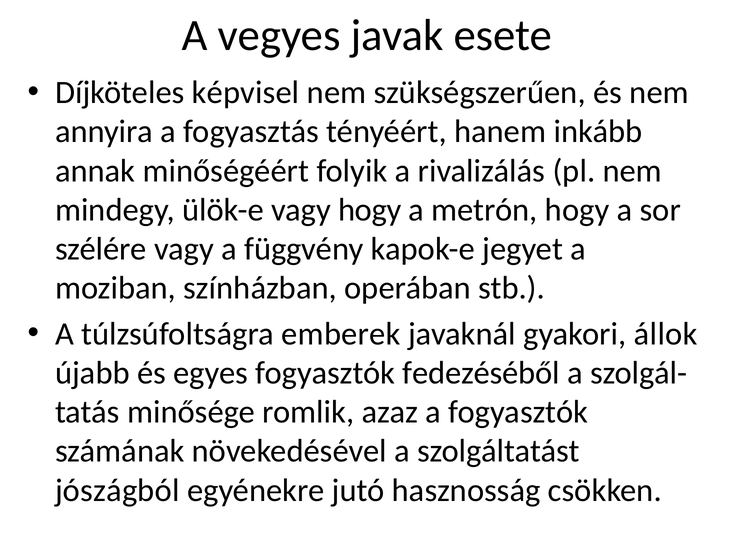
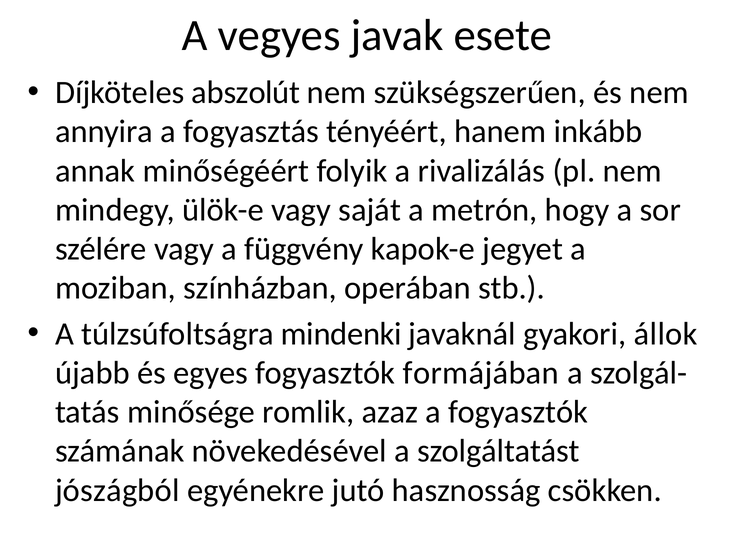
képvisel: képvisel -> abszolút (246, 93)
vagy hogy: hogy -> saját (370, 210)
emberek: emberek -> mindenki (341, 334)
fedezéséből: fedezéséből -> formájában (481, 373)
